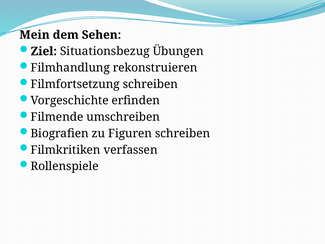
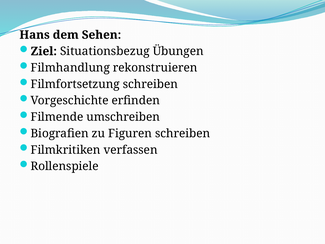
Mein: Mein -> Hans (35, 35)
